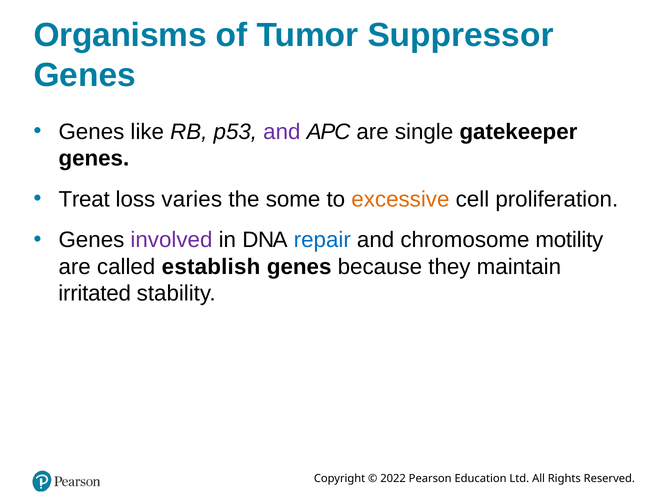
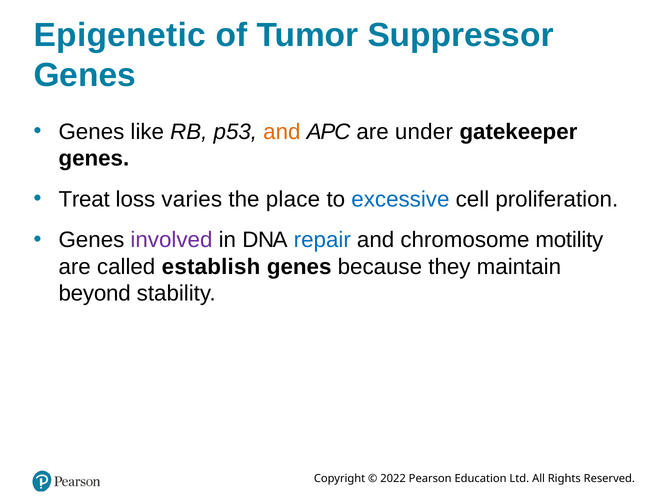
Organisms: Organisms -> Epigenetic (120, 35)
and colour: purple -> orange (282, 132)
single: single -> under (424, 132)
some: some -> place (293, 200)
excessive colour: orange -> blue (400, 200)
irritated: irritated -> beyond (95, 294)
